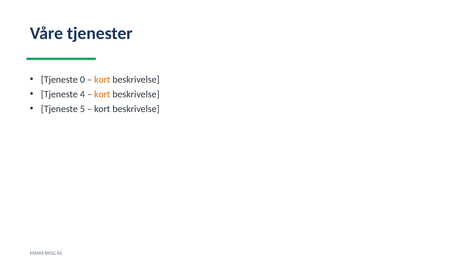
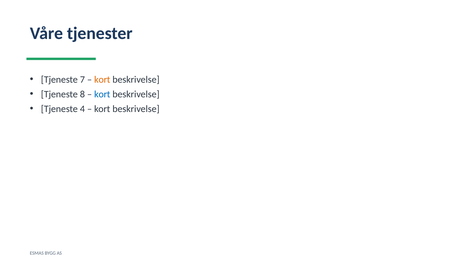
0: 0 -> 7 (82, 80)
4: 4 -> 8 (82, 94)
kort colour: orange -> blue (102, 94)
5: 5 -> 4 (82, 109)
